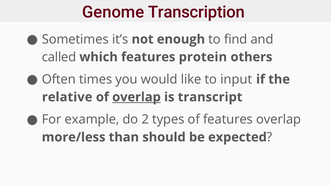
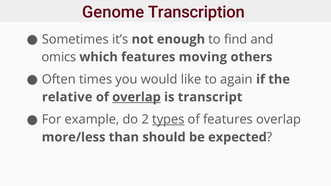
called: called -> omics (59, 57)
protein: protein -> moving (203, 57)
input: input -> again (236, 79)
types underline: none -> present (168, 120)
